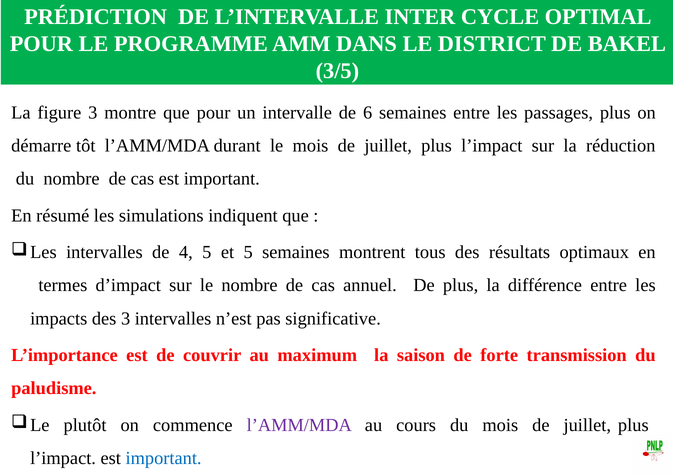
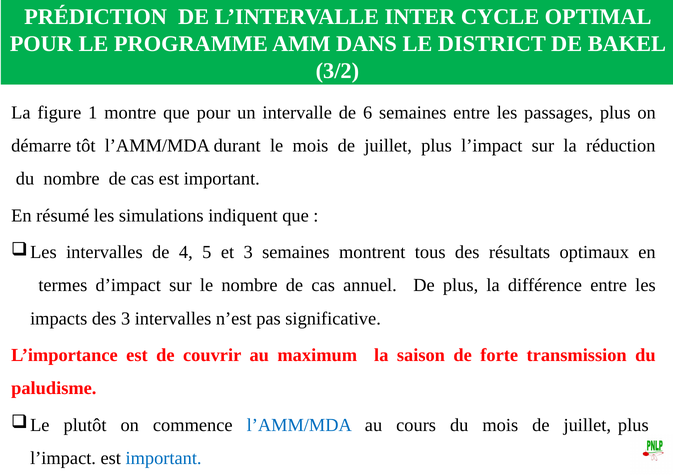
3/5: 3/5 -> 3/2 (337, 71)
figure 3: 3 -> 1 (93, 112)
et 5: 5 -> 3 (248, 252)
l’AMM/MDA colour: purple -> blue (299, 425)
